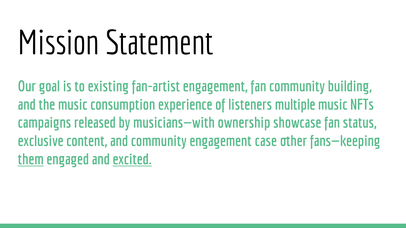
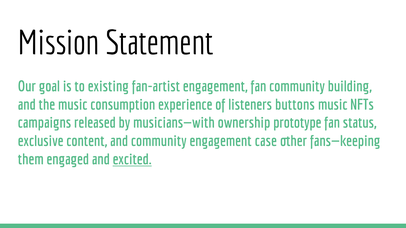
multiple: multiple -> buttons (295, 105)
showcase: showcase -> prototype (297, 123)
them underline: present -> none (31, 160)
